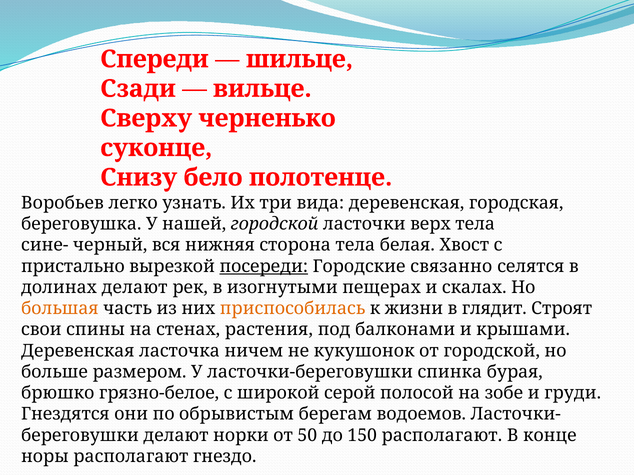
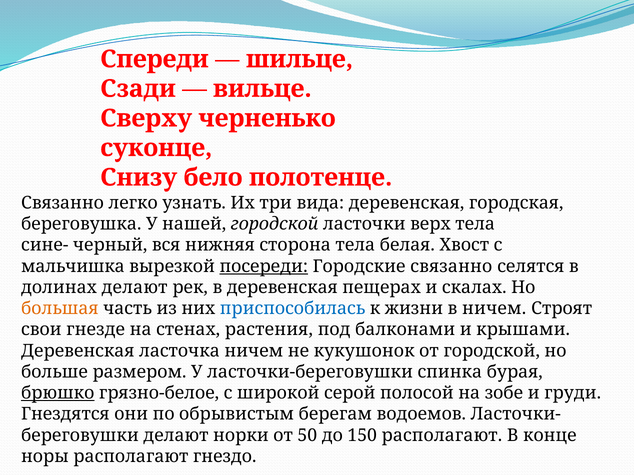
Воробьев: Воробьев -> Связанно (62, 203)
пристально: пристально -> мальчишка (73, 267)
в изогнутыми: изогнутыми -> деревенская (282, 288)
приспособилась colour: orange -> blue (293, 309)
в глядит: глядит -> ничем (494, 309)
спины: спины -> гнезде (96, 330)
брюшко underline: none -> present (58, 393)
